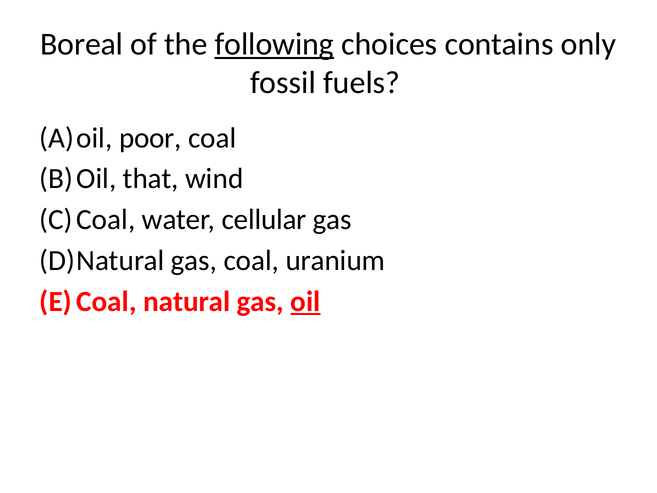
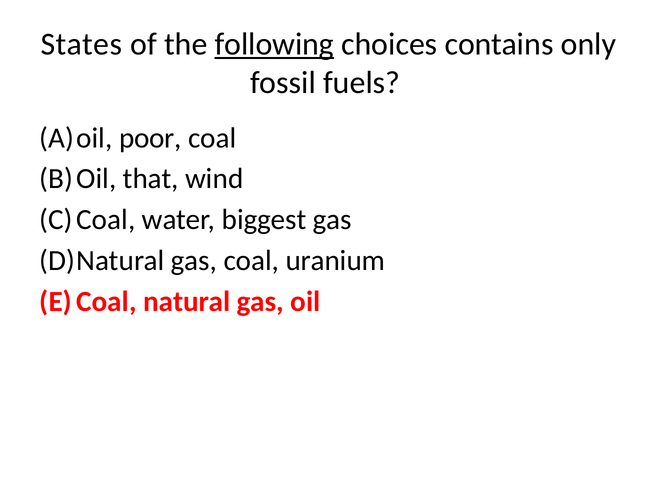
Boreal: Boreal -> States (81, 44)
cellular: cellular -> biggest (264, 220)
oil underline: present -> none (305, 301)
